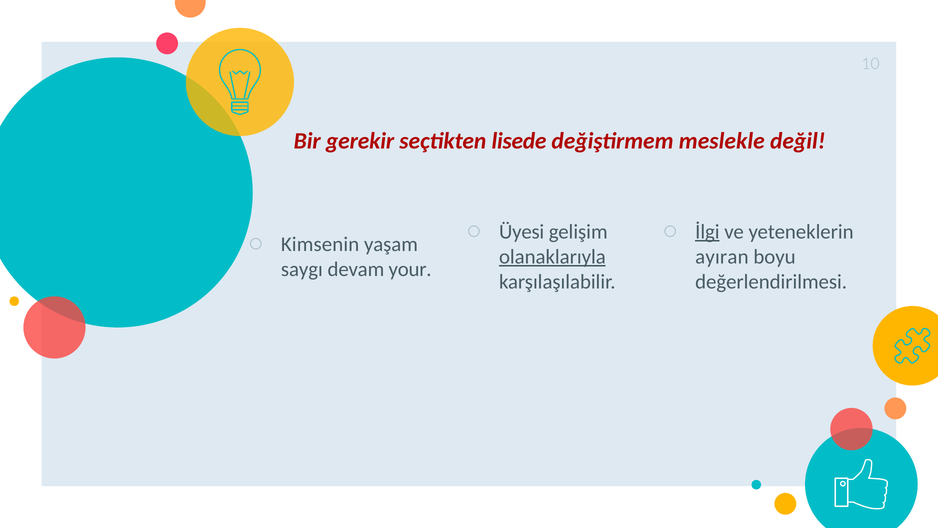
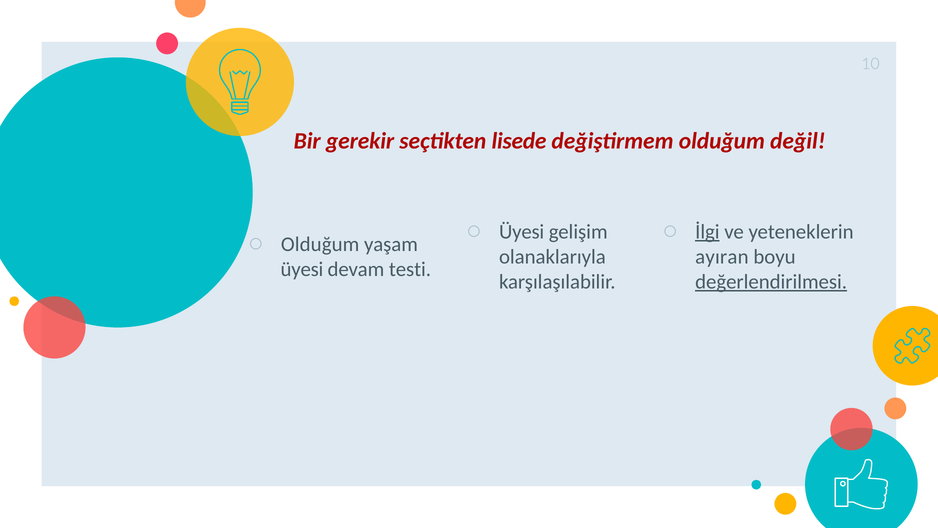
değiştirmem meslekle: meslekle -> olduğum (722, 141)
Kimsenin: Kimsenin -> Olduğum (320, 244)
olanaklarıyla underline: present -> none (552, 257)
saygı: saygı -> üyesi (302, 269)
your: your -> testi (410, 269)
değerlendirilmesi underline: none -> present (771, 282)
